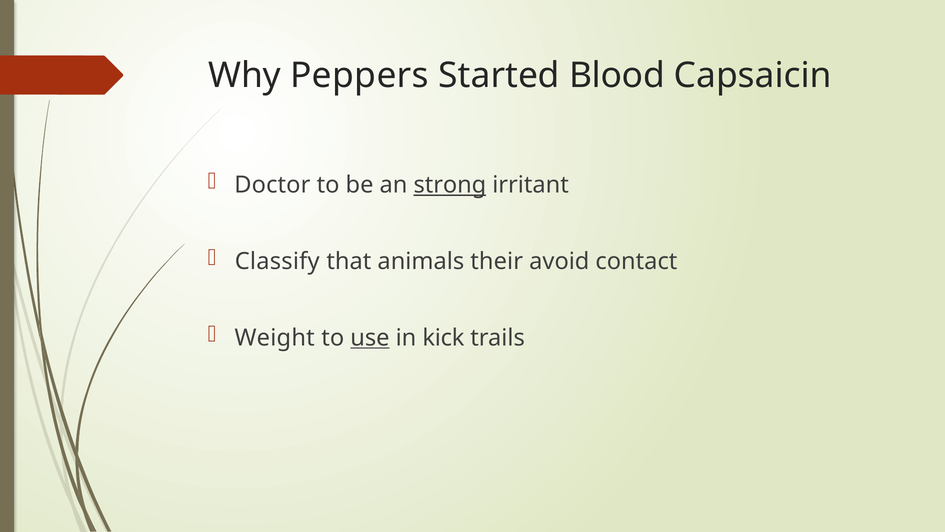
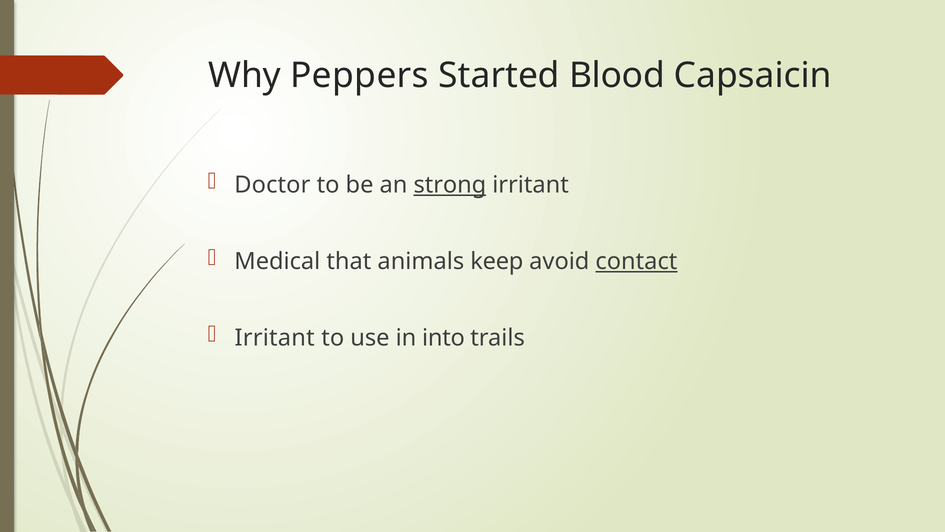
Classify: Classify -> Medical (277, 261)
their: their -> keep (497, 261)
contact underline: none -> present (636, 261)
Weight: Weight -> Irritant (275, 338)
use underline: present -> none (370, 338)
kick: kick -> into (443, 338)
